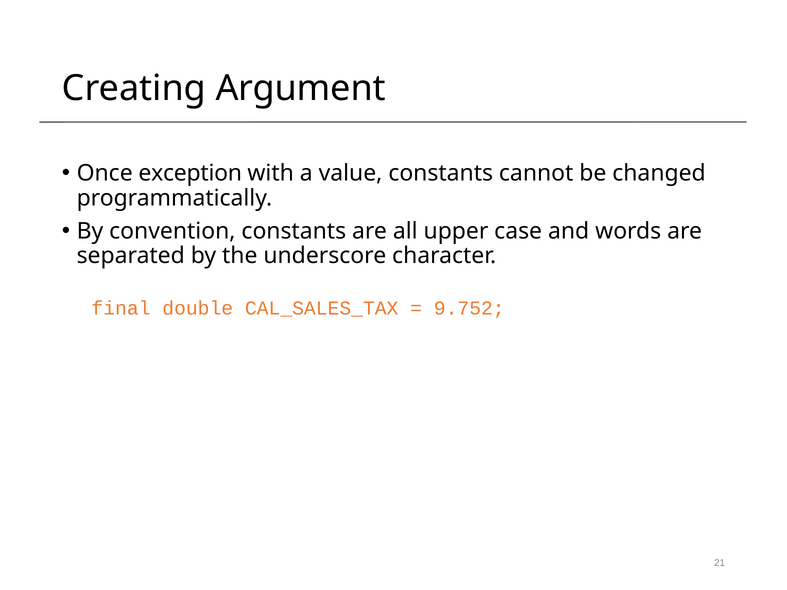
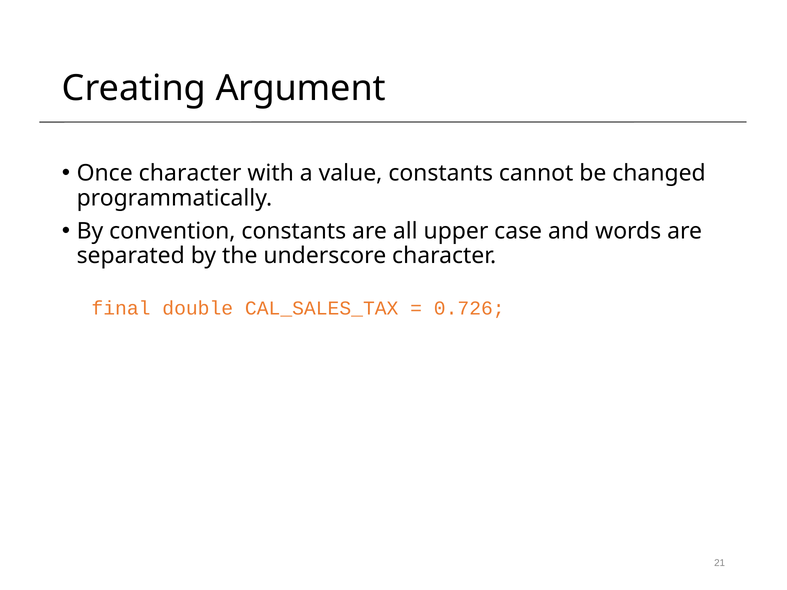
Once exception: exception -> character (190, 173)
9.752: 9.752 -> 0.726 (469, 308)
